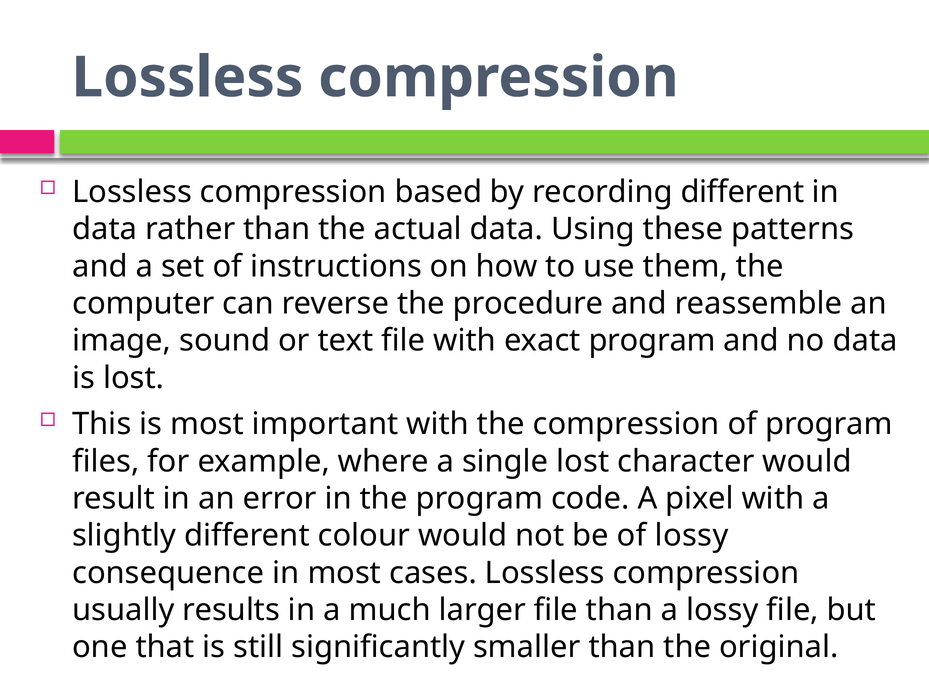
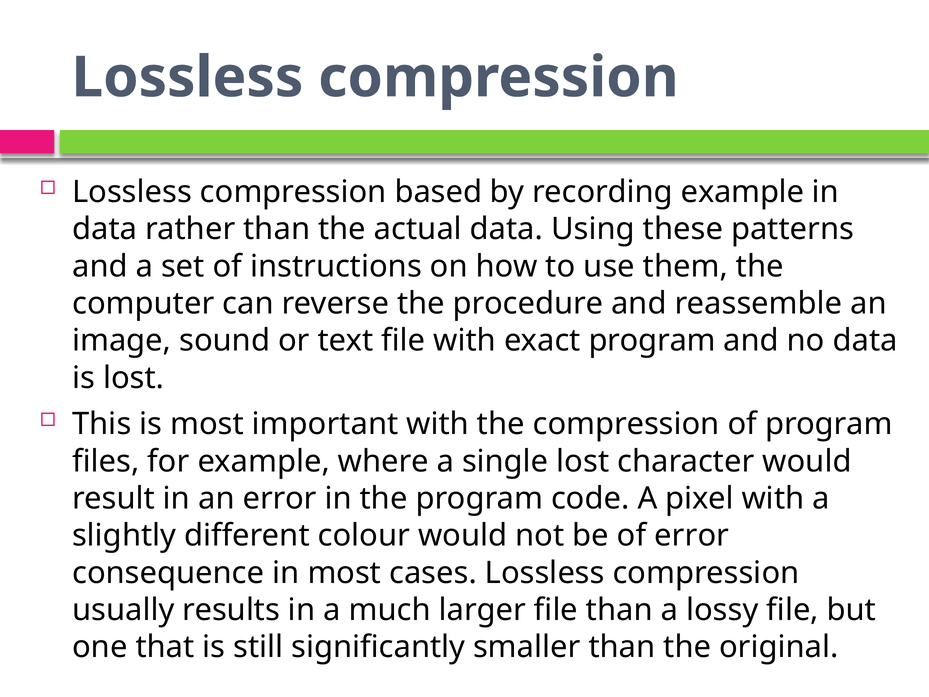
recording different: different -> example (742, 192)
of lossy: lossy -> error (692, 535)
